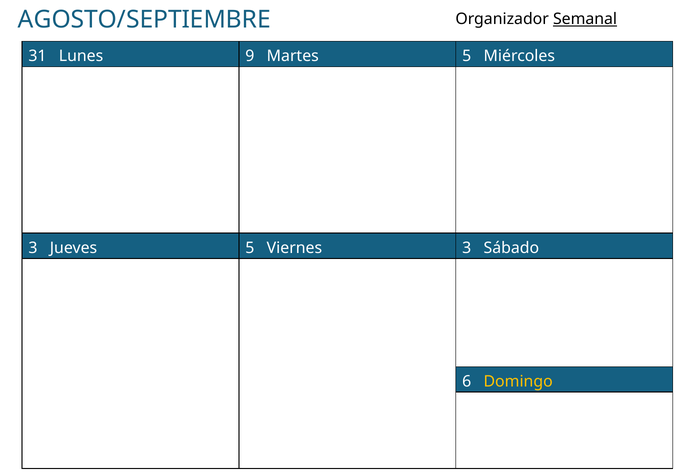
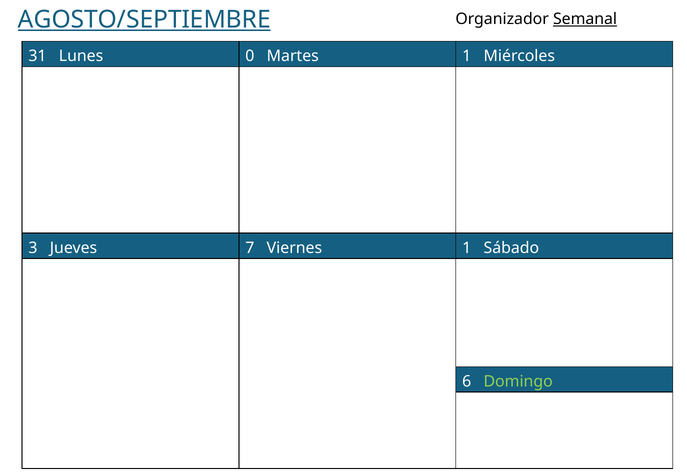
AGOSTO/SEPTIEMBRE underline: none -> present (144, 20)
9: 9 -> 0 (250, 56)
Martes 5: 5 -> 1 (467, 56)
Jueves 5: 5 -> 7 (250, 248)
Viernes 3: 3 -> 1 (467, 248)
Domingo colour: yellow -> light green (518, 381)
